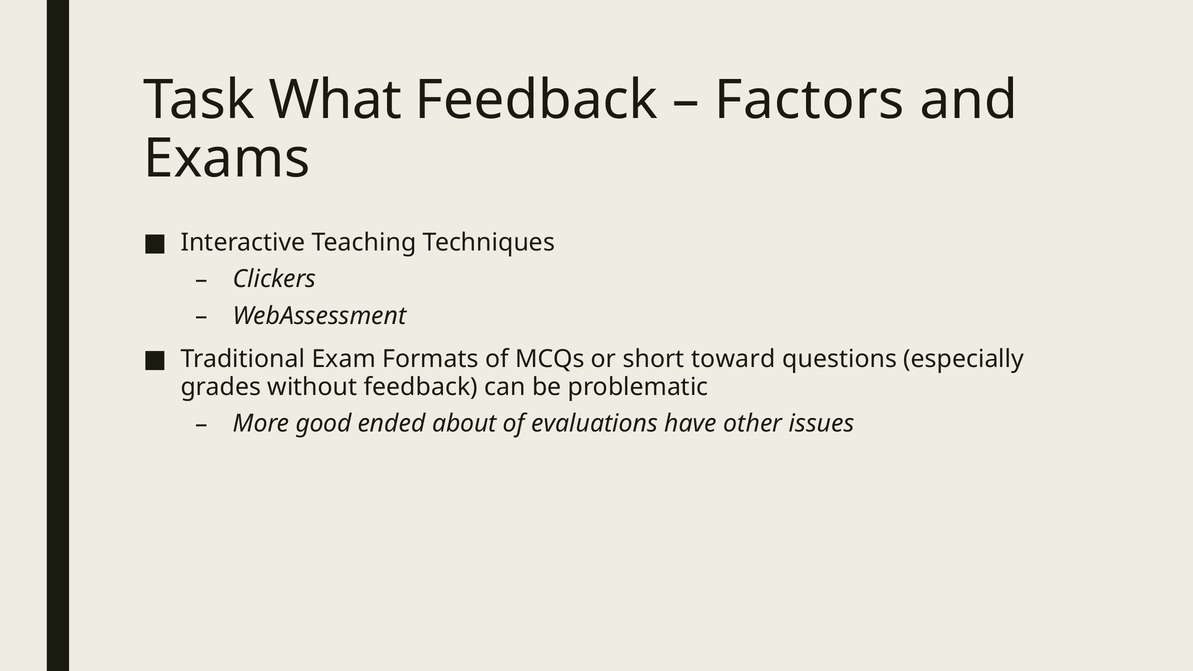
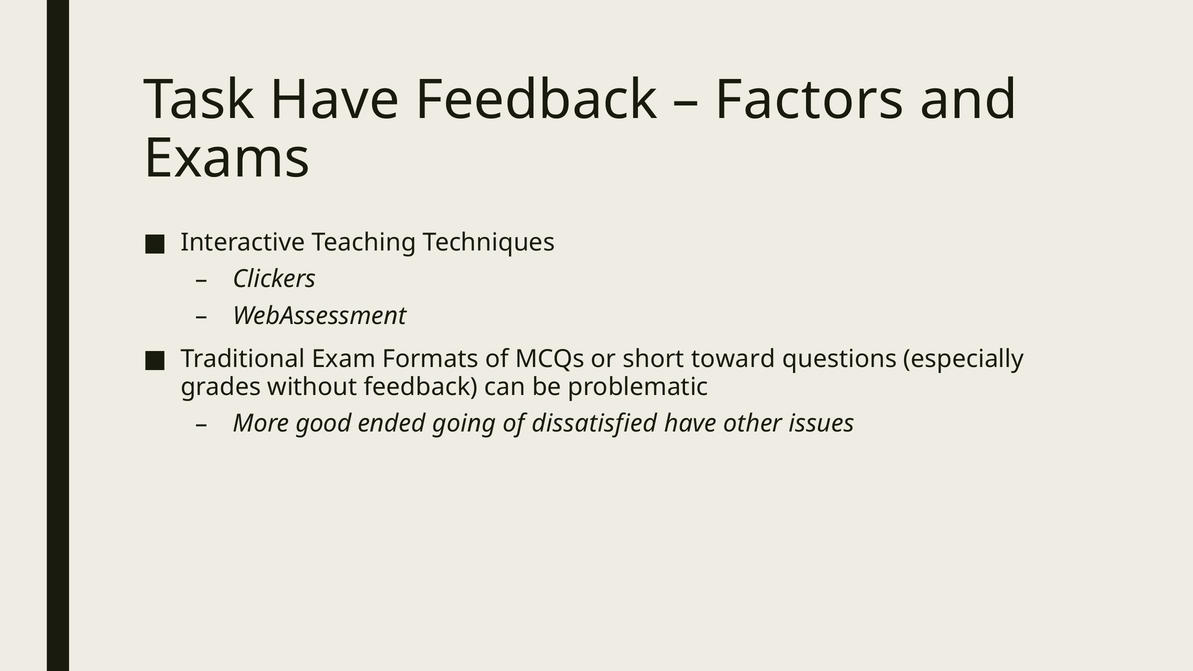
Task What: What -> Have (335, 100)
about: about -> going (464, 424)
evaluations: evaluations -> dissatisfied (594, 424)
